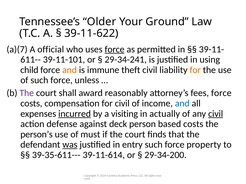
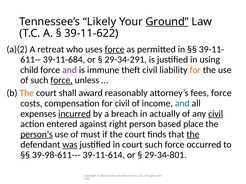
Older: Older -> Likely (100, 22)
Ground underline: none -> present (167, 22)
a)(7: a)(7 -> a)(2 (17, 49)
official: official -> retreat (51, 49)
39-11-101: 39-11-101 -> 39-11-684 (64, 60)
29-34-241: 29-34-241 -> 29-34-291 (126, 60)
and colour: orange -> purple (70, 70)
force underline: none -> present (62, 80)
The colour: purple -> orange (27, 93)
visiting: visiting -> breach (125, 114)
defense: defense -> entered (62, 124)
deck: deck -> right (118, 124)
based costs: costs -> place (193, 124)
person’s underline: none -> present (37, 135)
the underline: none -> present (193, 135)
in entry: entry -> court (132, 145)
property: property -> occurred (204, 145)
39-35-611---: 39-35-611--- -> 39-98-611--- (56, 155)
29-34-200: 29-34-200 -> 29-34-801 (165, 155)
